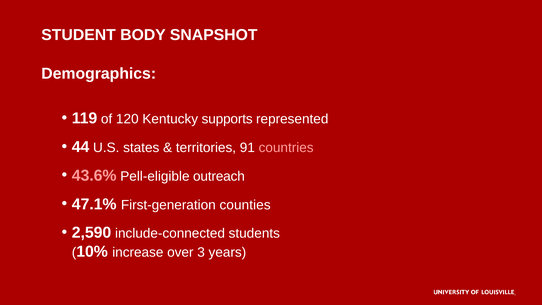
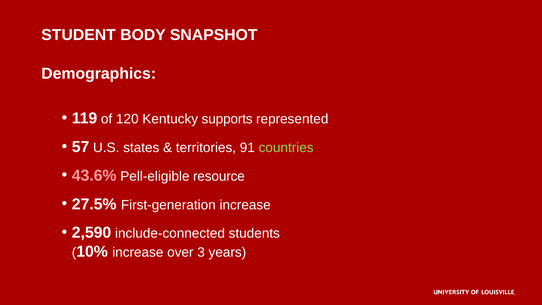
44: 44 -> 57 (81, 147)
countries colour: pink -> light green (286, 148)
outreach: outreach -> resource (219, 176)
47.1%: 47.1% -> 27.5% (94, 204)
First-generation counties: counties -> increase (245, 205)
